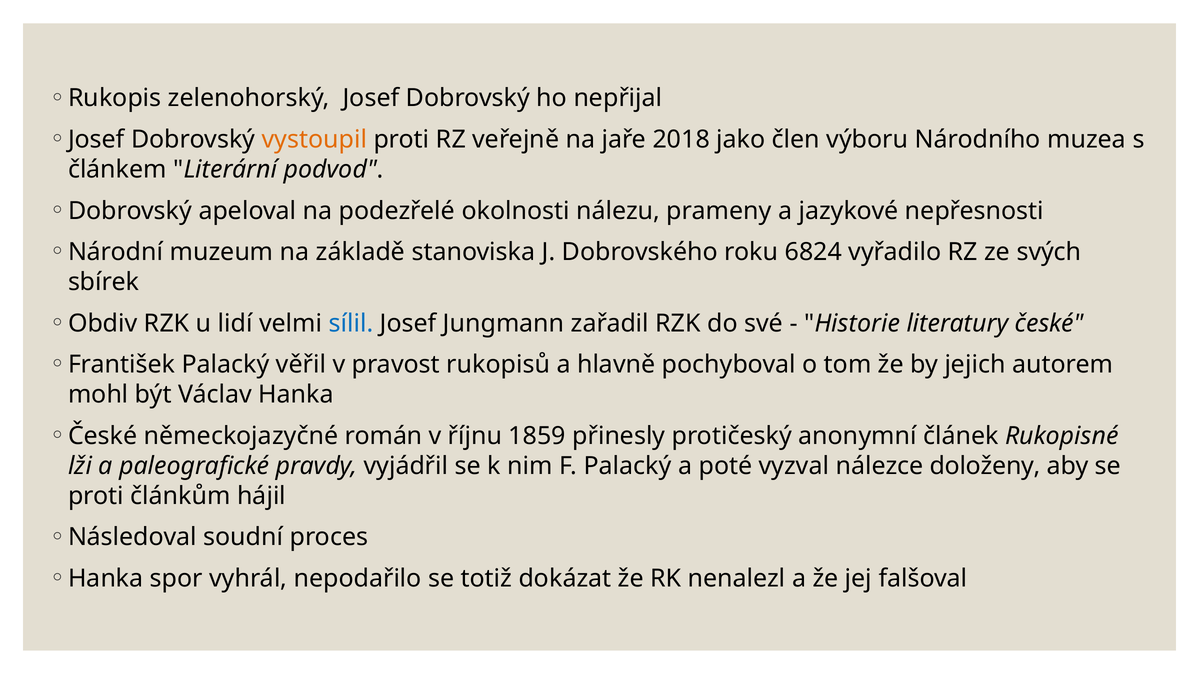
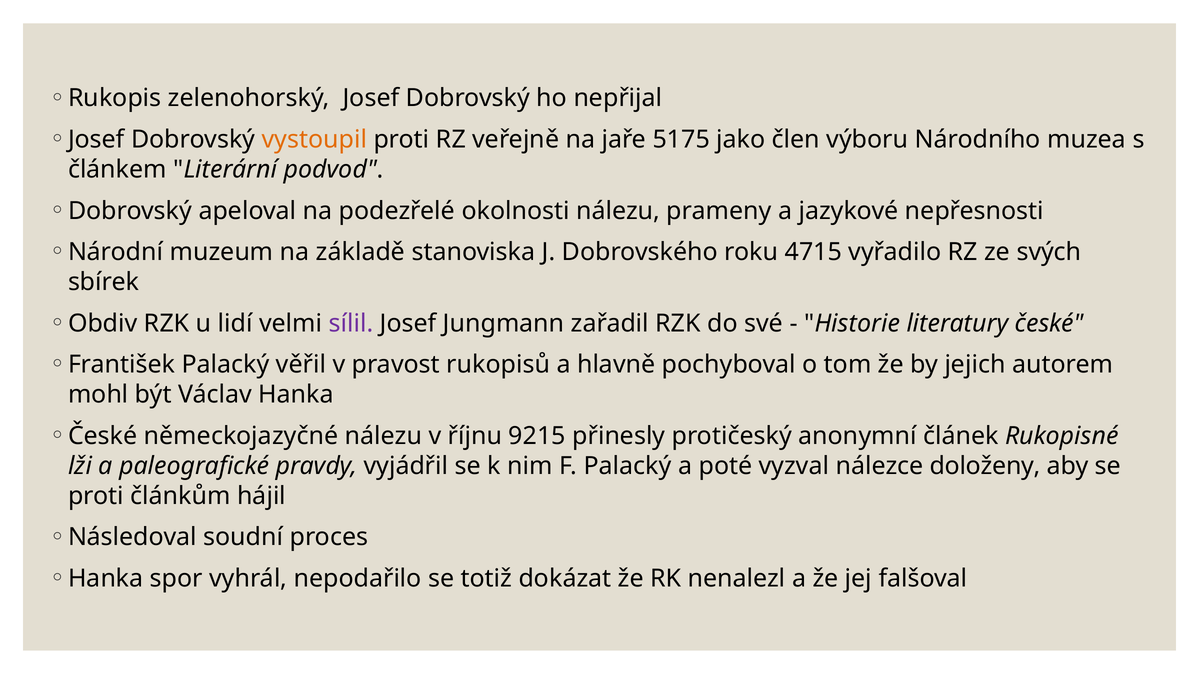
2018: 2018 -> 5175 (681, 140)
6824: 6824 -> 4715 (813, 252)
sílil colour: blue -> purple (351, 323)
německojazyčné román: román -> nálezu (383, 436)
1859: 1859 -> 9215 (537, 436)
